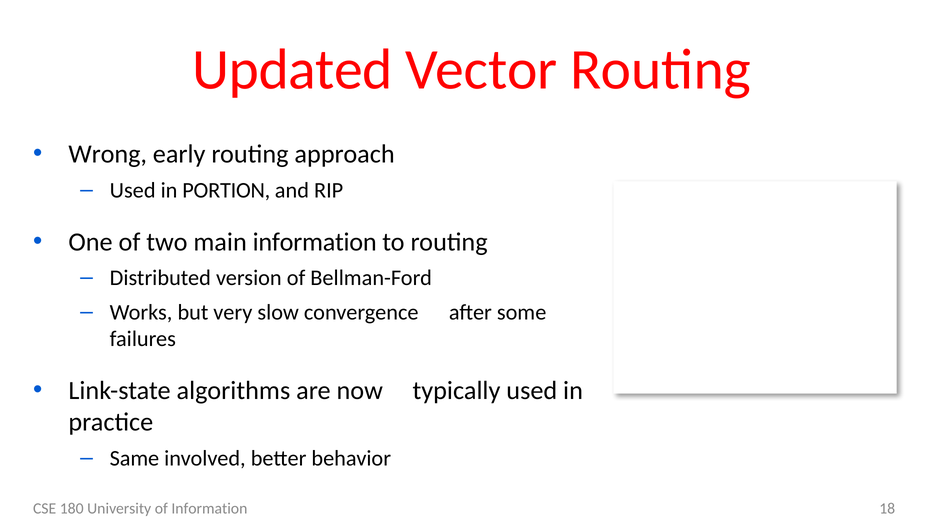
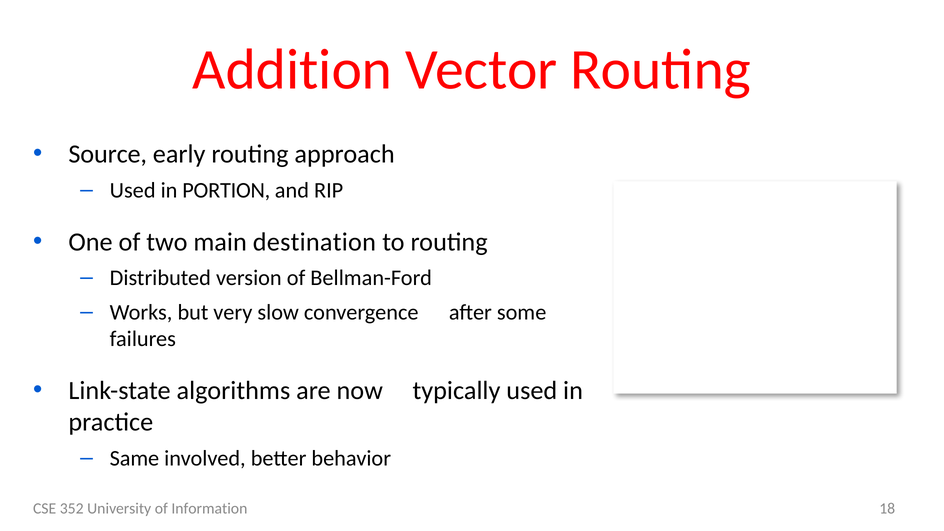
Updated: Updated -> Addition (292, 70)
Wrong: Wrong -> Source (108, 154)
main information: information -> destination (314, 242)
180: 180 -> 352 (72, 509)
